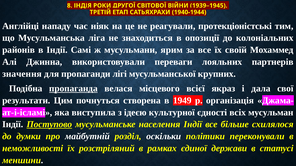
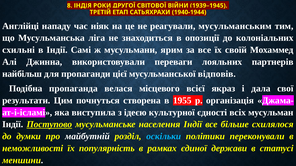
протекціоністські: протекціоністські -> мусульманським (235, 26)
районів: районів -> схильні (19, 50)
значення: значення -> найбільш (22, 74)
лігі: лігі -> цієї (120, 74)
крупних: крупних -> відповів (217, 74)
пропаганда underline: present -> none (73, 89)
1949: 1949 -> 1955 (182, 101)
оскільки colour: white -> light blue (164, 137)
розстріляний: розстріляний -> популярність (107, 149)
